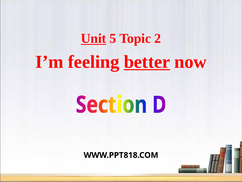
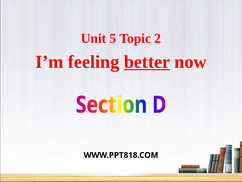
Unit underline: present -> none (94, 38)
